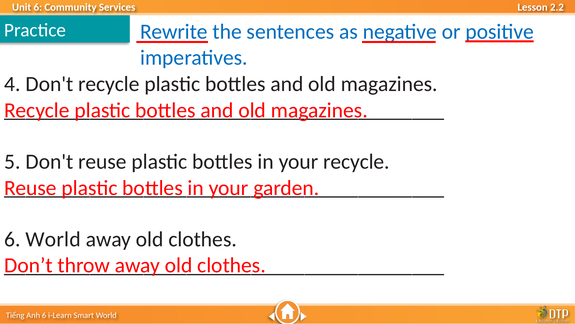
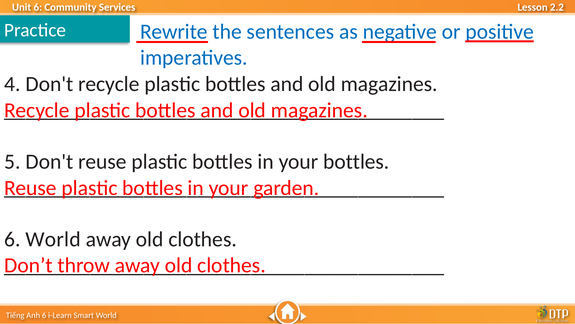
your recycle: recycle -> bottles (356, 161)
